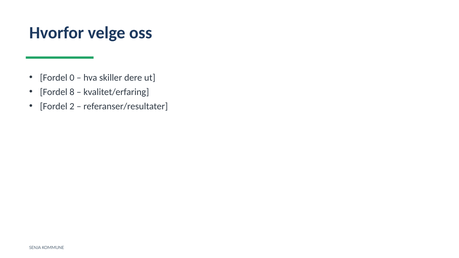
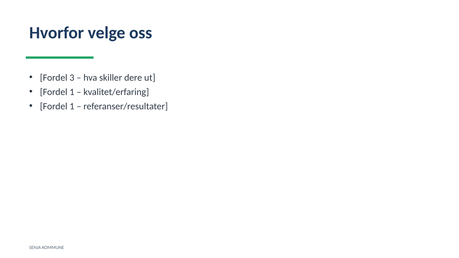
0: 0 -> 3 (72, 78)
8: 8 -> 1 (72, 92)
2: 2 -> 1 (72, 106)
